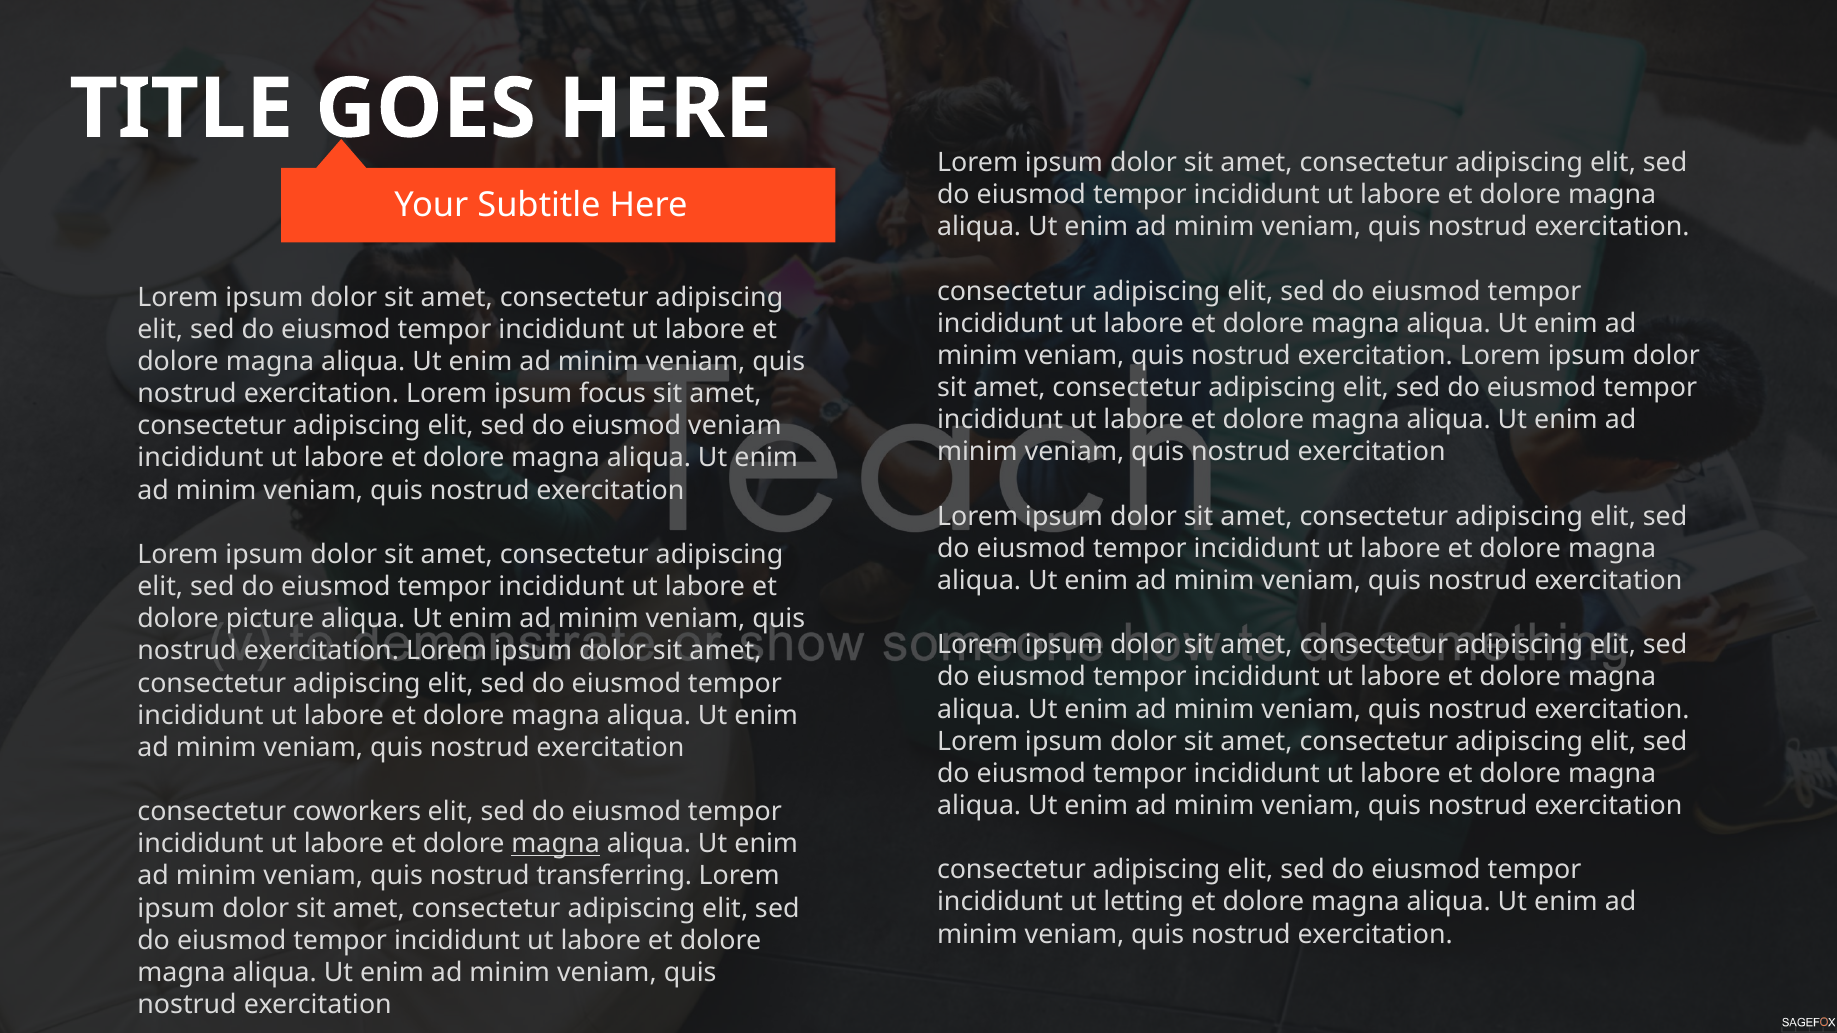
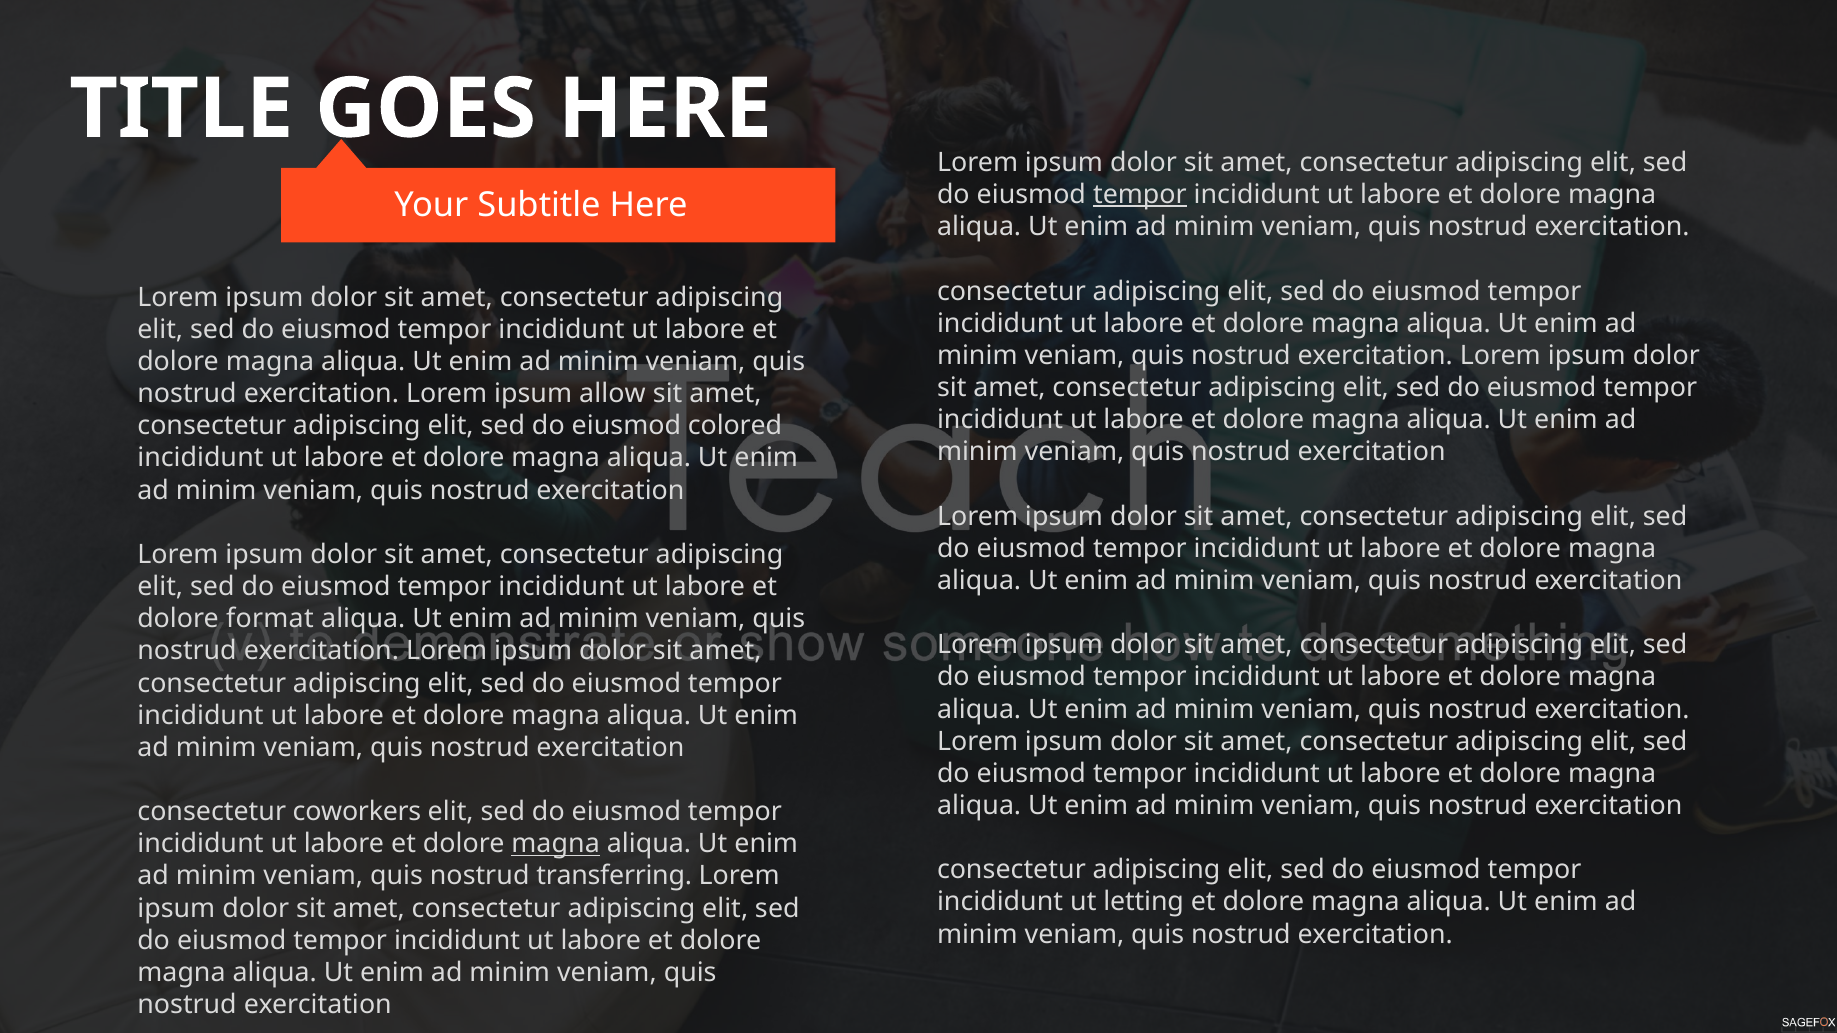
tempor underline: none -> present (1140, 195)
focus: focus -> allow (612, 394)
eiusmod veniam: veniam -> colored (735, 426)
picture: picture -> format (270, 619)
